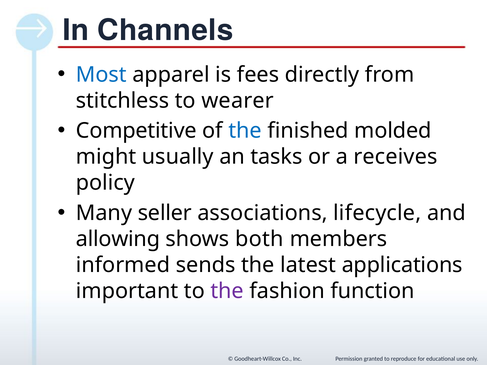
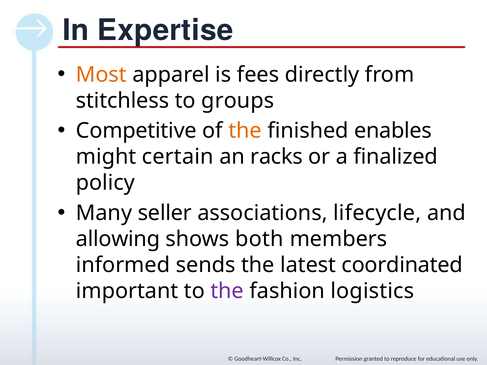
Channels: Channels -> Expertise (165, 30)
Most colour: blue -> orange (101, 75)
wearer: wearer -> groups (238, 101)
the colour: blue -> orange (245, 131)
molded: molded -> enables (393, 131)
usually: usually -> certain (178, 157)
tasks: tasks -> racks (277, 157)
receives: receives -> finalized (396, 157)
applications: applications -> coordinated (402, 265)
function: function -> logistics (372, 291)
